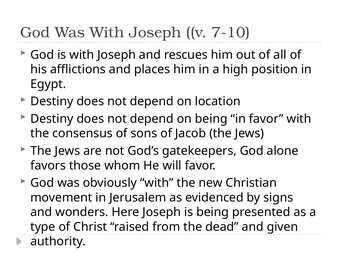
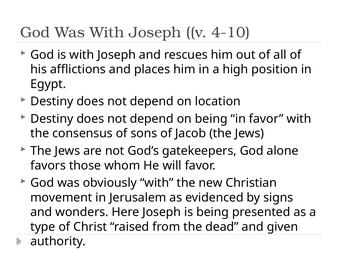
7-10: 7-10 -> 4-10 (231, 33)
